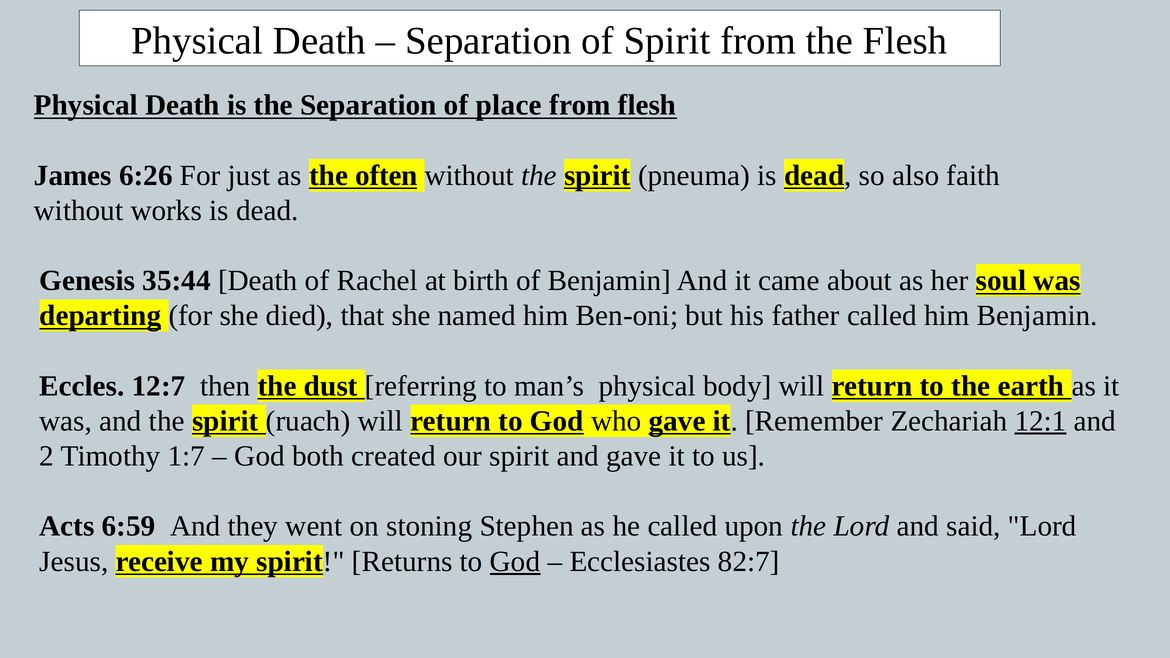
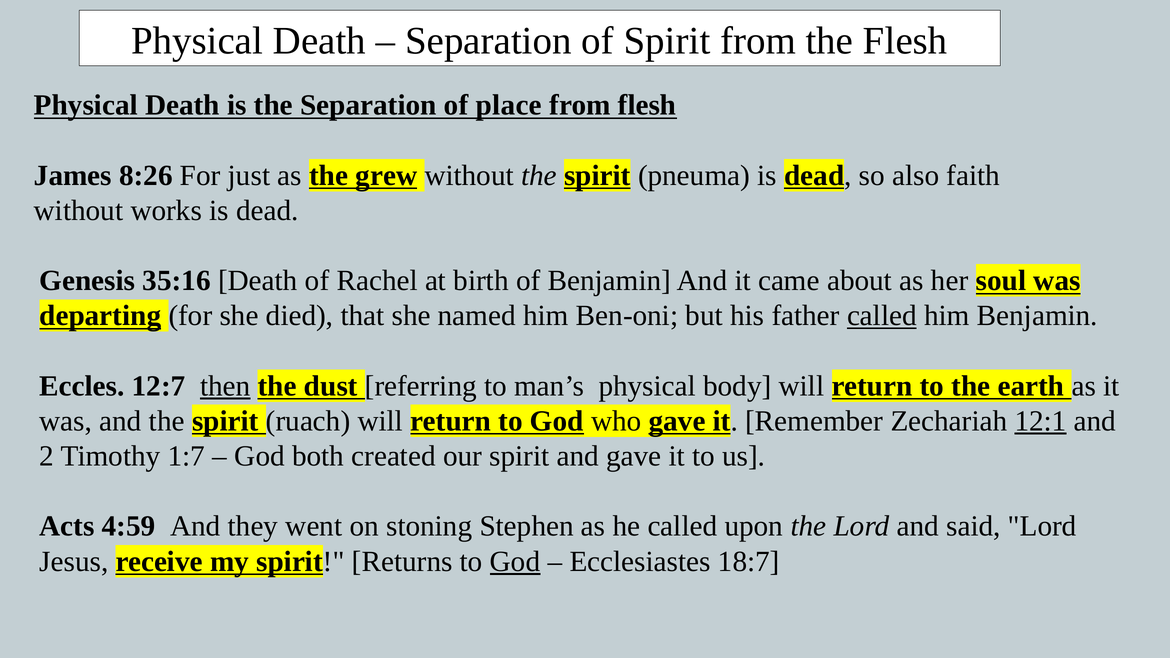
6:26: 6:26 -> 8:26 (146, 175)
often: often -> grew (386, 175)
35:44: 35:44 -> 35:16 (177, 281)
called underline: none -> present (882, 316)
then underline: none -> present (225, 386)
6:59: 6:59 -> 4:59 (129, 526)
82:7: 82:7 -> 18:7 (749, 561)
